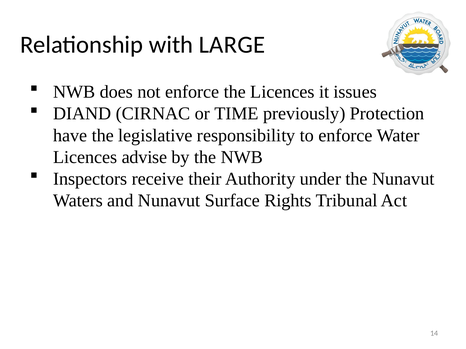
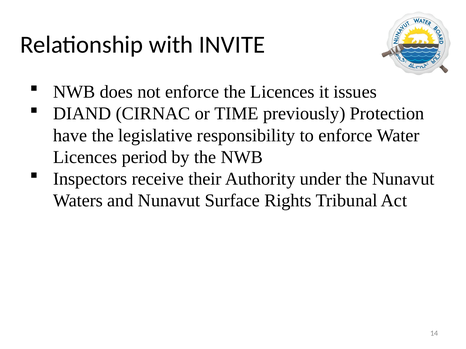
LARGE: LARGE -> INVITE (232, 45)
advise: advise -> period (144, 157)
